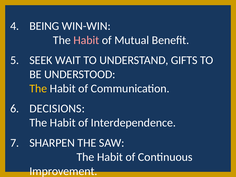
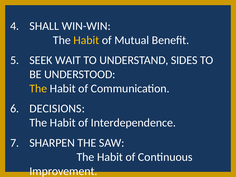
BEING: BEING -> SHALL (44, 26)
Habit colour: pink -> yellow (86, 40)
GIFTS: GIFTS -> SIDES (184, 60)
